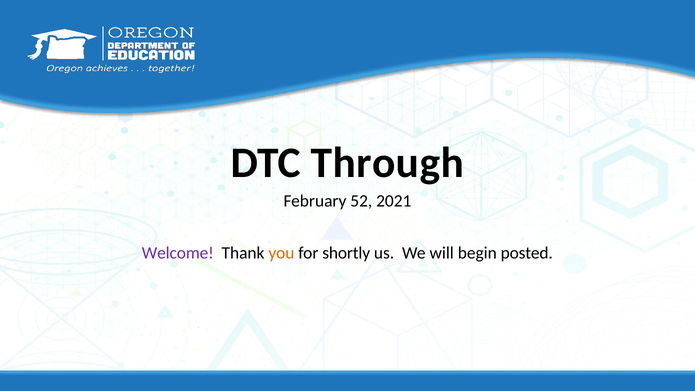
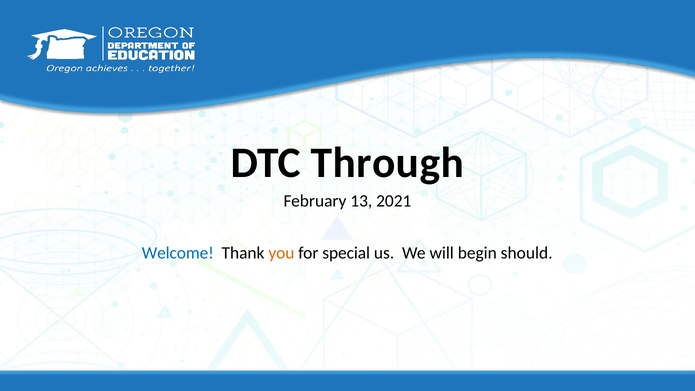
52: 52 -> 13 (361, 201)
Welcome colour: purple -> blue (178, 253)
shortly: shortly -> special (346, 253)
posted: posted -> should (527, 253)
